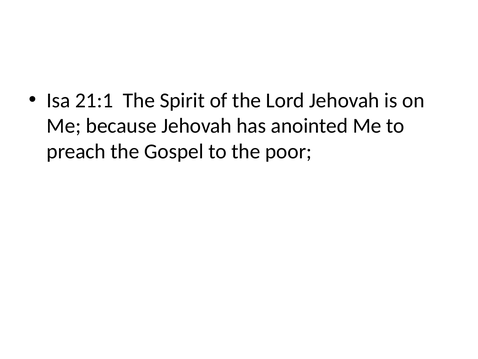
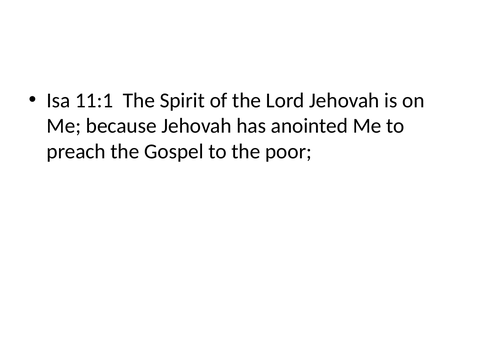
21:1: 21:1 -> 11:1 (94, 100)
